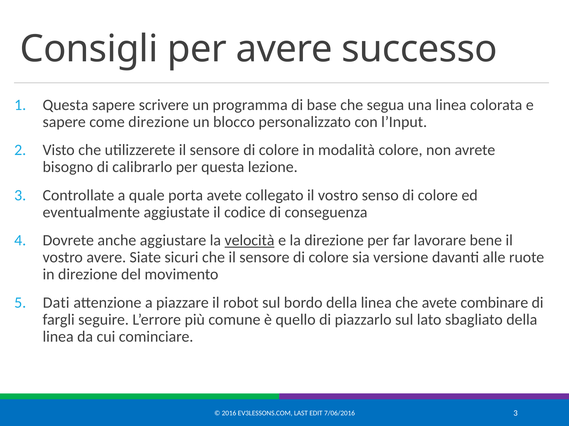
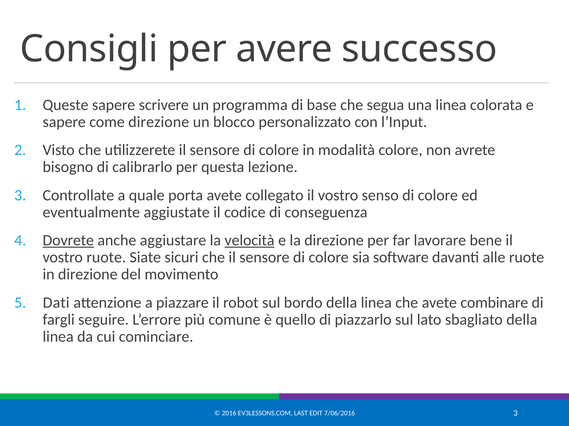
Questa: Questa -> Queste (66, 105)
Dovrete underline: none -> present (68, 241)
vostro avere: avere -> ruote (106, 258)
versione: versione -> software (401, 258)
